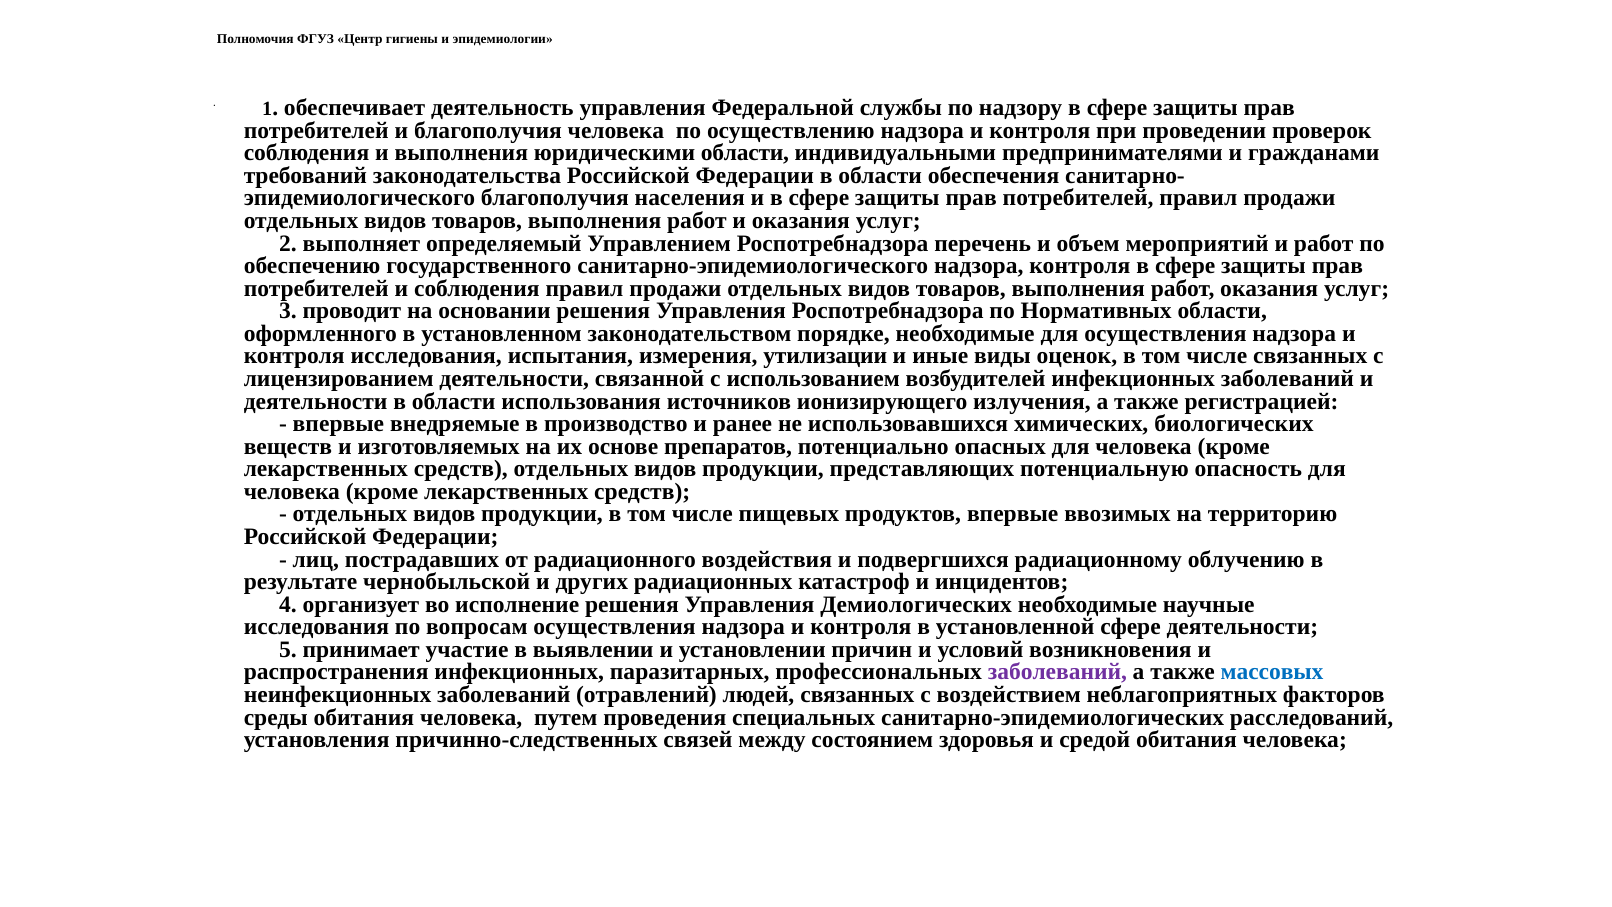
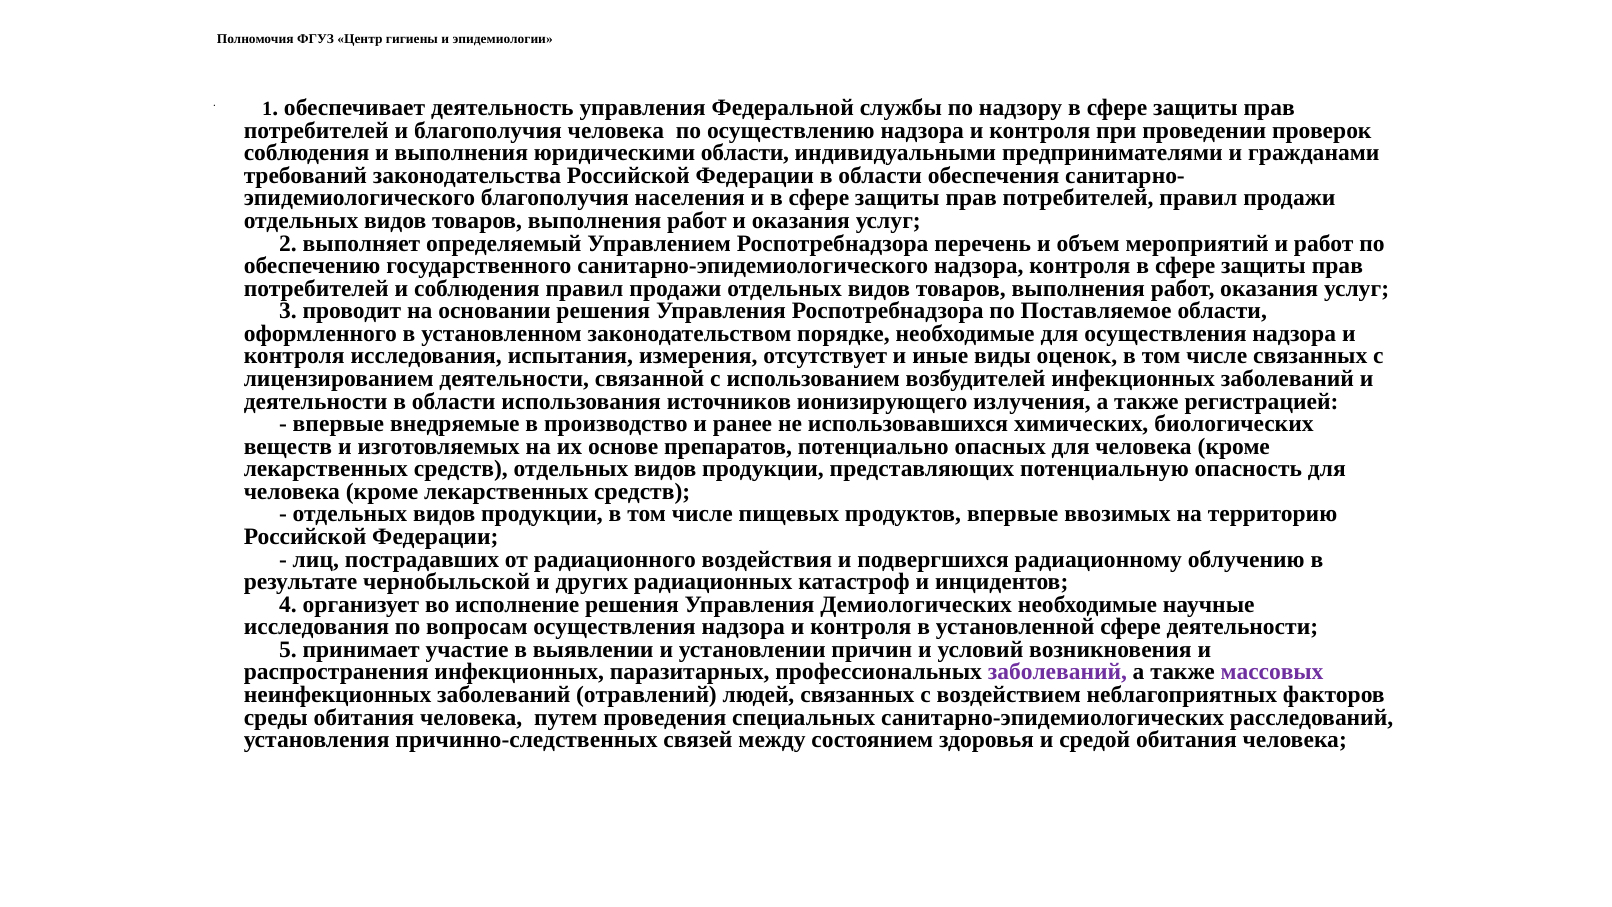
Нормативных: Нормативных -> Поставляемое (1096, 311)
утилизации: утилизации -> отсутствует (825, 356)
массовых colour: blue -> purple (1272, 672)
